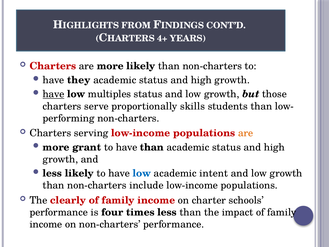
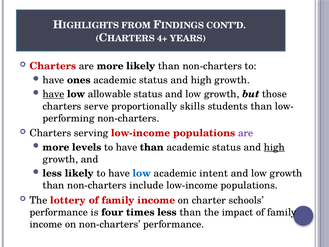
they: they -> ones (79, 80)
multiples: multiples -> allowable (110, 94)
are colour: orange -> purple (246, 133)
grant: grant -> levels (87, 147)
high underline: none -> present (274, 147)
clearly: clearly -> lottery (68, 200)
